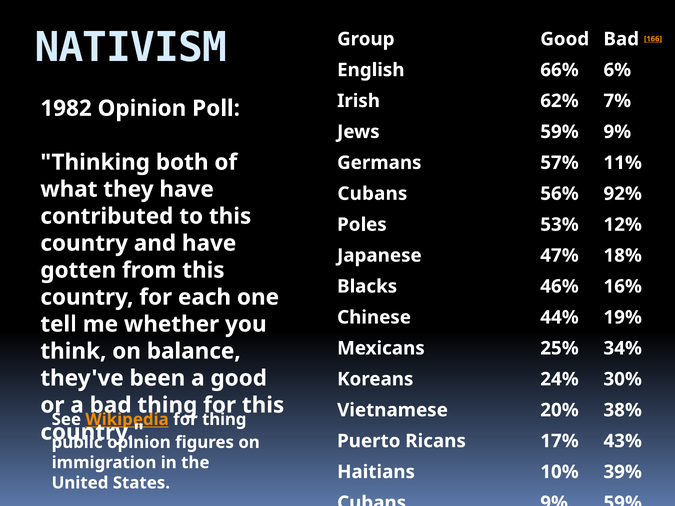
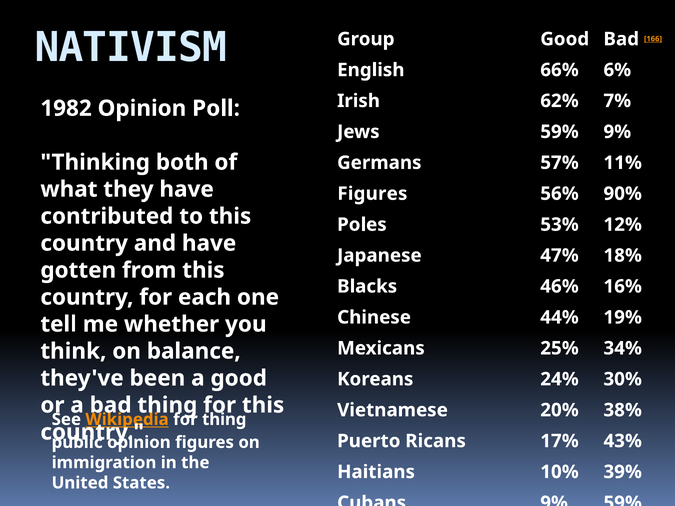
Cubans: Cubans -> Figures (372, 194)
92%: 92% -> 90% (623, 194)
